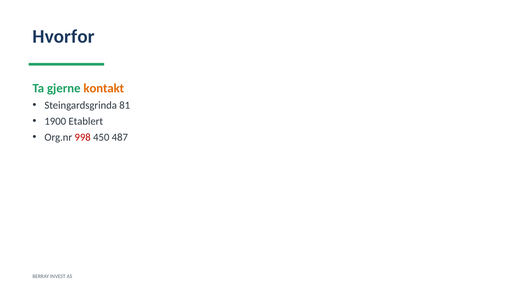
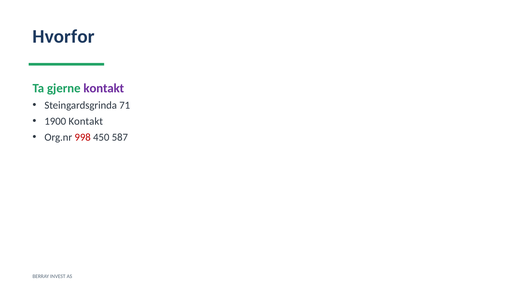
kontakt colour: orange -> purple (104, 88)
81: 81 -> 71 (125, 105)
1900 Etablert: Etablert -> Kontakt (86, 121)
487: 487 -> 587 (120, 137)
